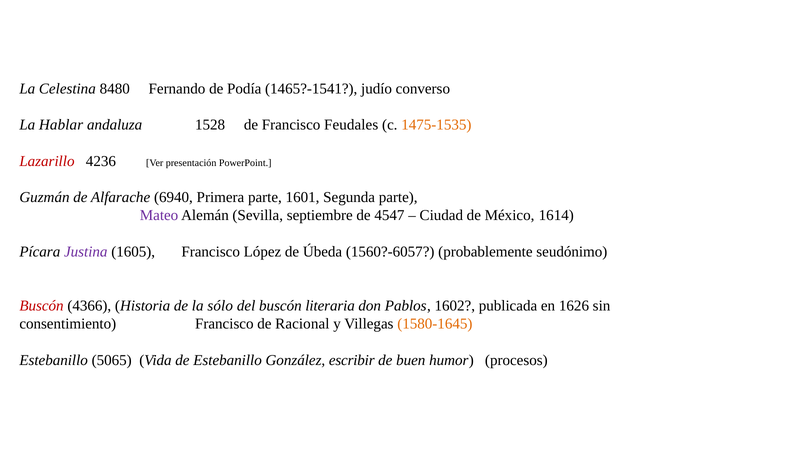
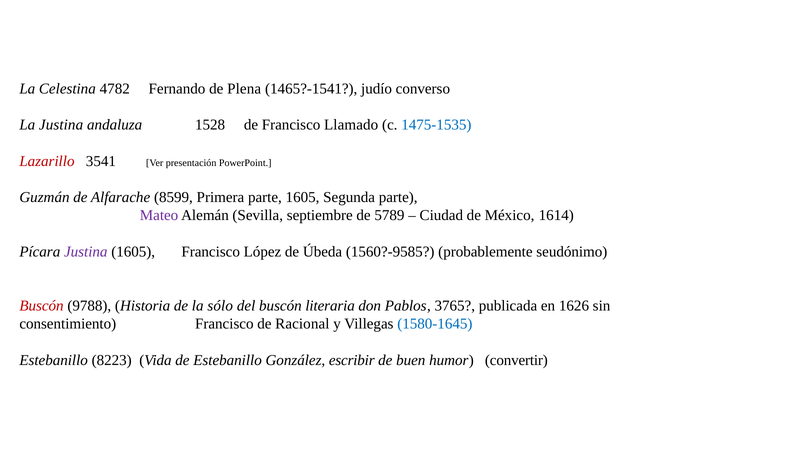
8480: 8480 -> 4782 (115, 89)
Podía: Podía -> Plena (244, 89)
La Hablar: Hablar -> Justina (61, 125)
Feudales: Feudales -> Llamado (351, 125)
1475-1535 colour: orange -> blue (436, 125)
4236: 4236 -> 3541 (101, 161)
6940: 6940 -> 8599 (173, 197)
parte 1601: 1601 -> 1605 (303, 197)
4547: 4547 -> 5789 (389, 215)
1560?-6057: 1560?-6057 -> 1560?-9585 (390, 251)
4366: 4366 -> 9788 (89, 306)
1602: 1602 -> 3765 (455, 306)
1580-1645 colour: orange -> blue (435, 324)
5065: 5065 -> 8223 (112, 360)
procesos: procesos -> convertir (516, 360)
